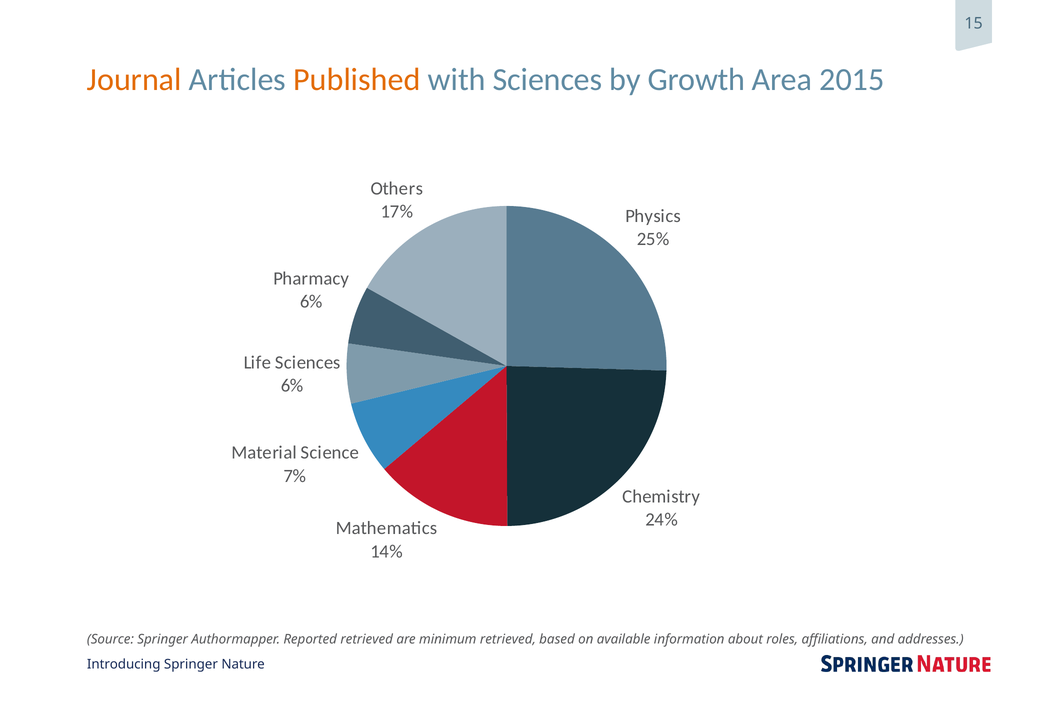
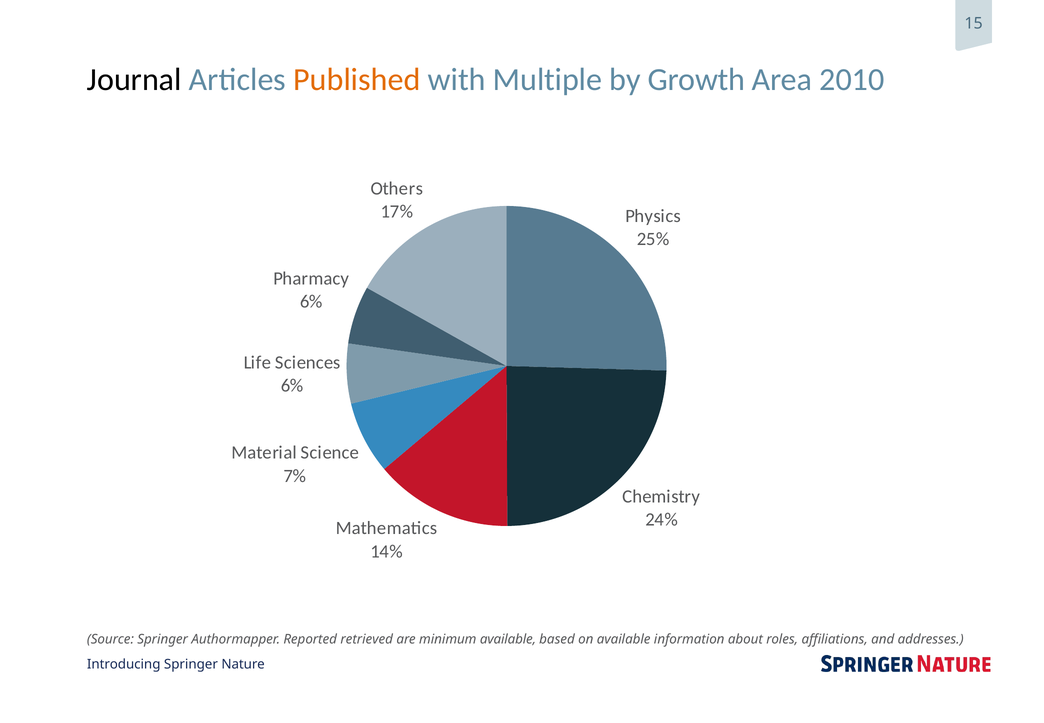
Journal colour: orange -> black (134, 79)
with Sciences: Sciences -> Multiple (548, 79)
2015: 2015 -> 2010 (852, 79)
minimum retrieved: retrieved -> available (508, 639)
